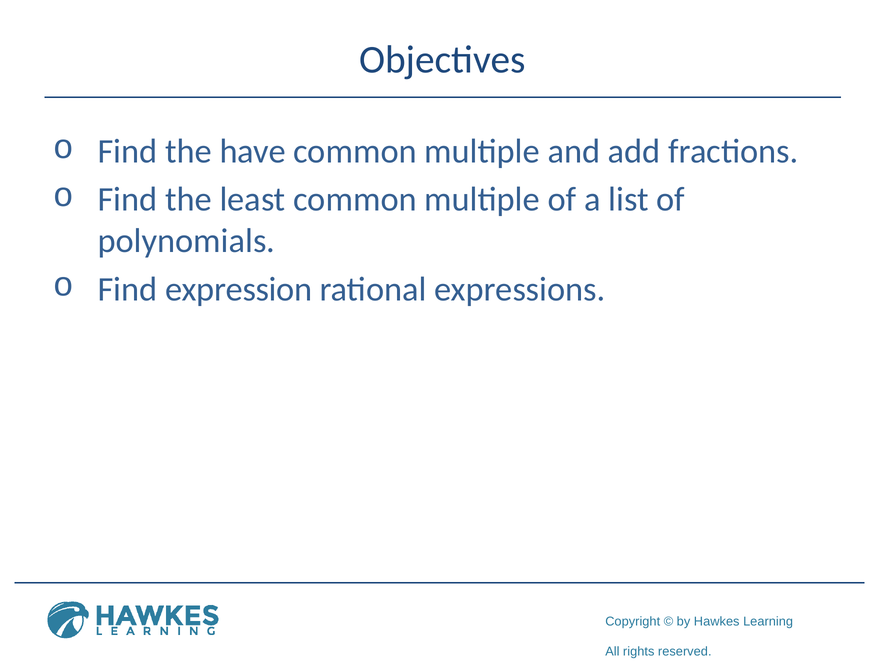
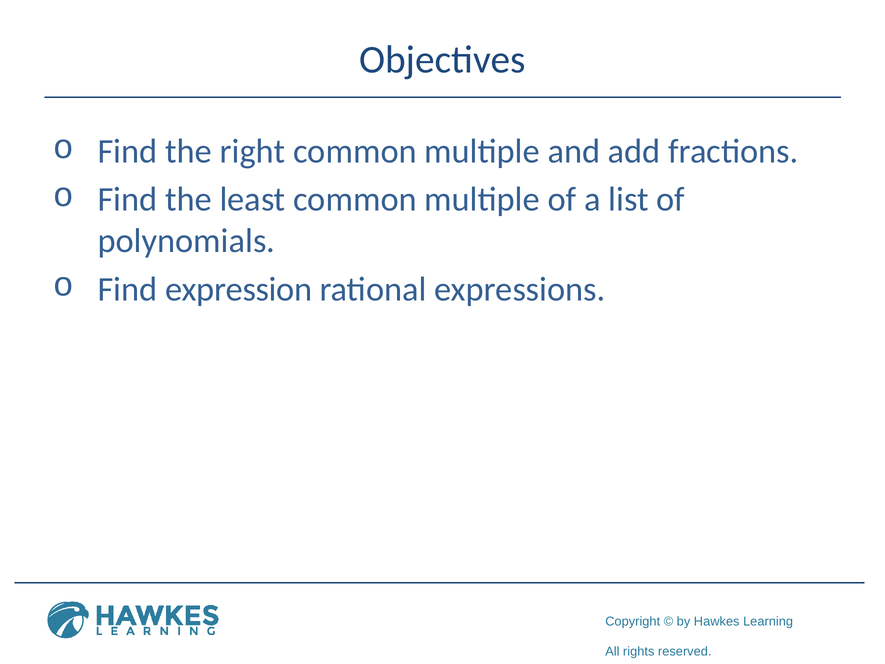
have: have -> right (252, 151)
